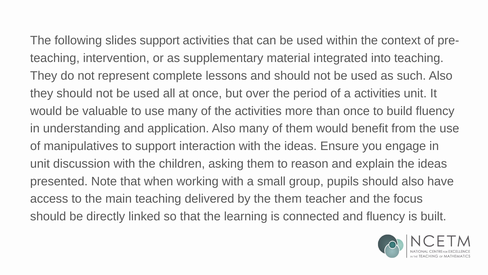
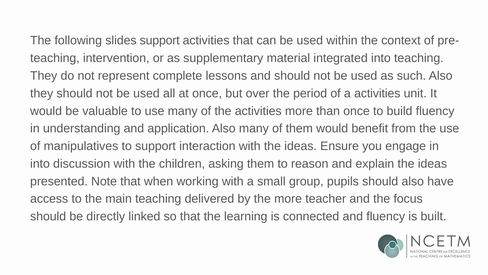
unit: unit -> into (40, 163)
the them: them -> more (288, 199)
